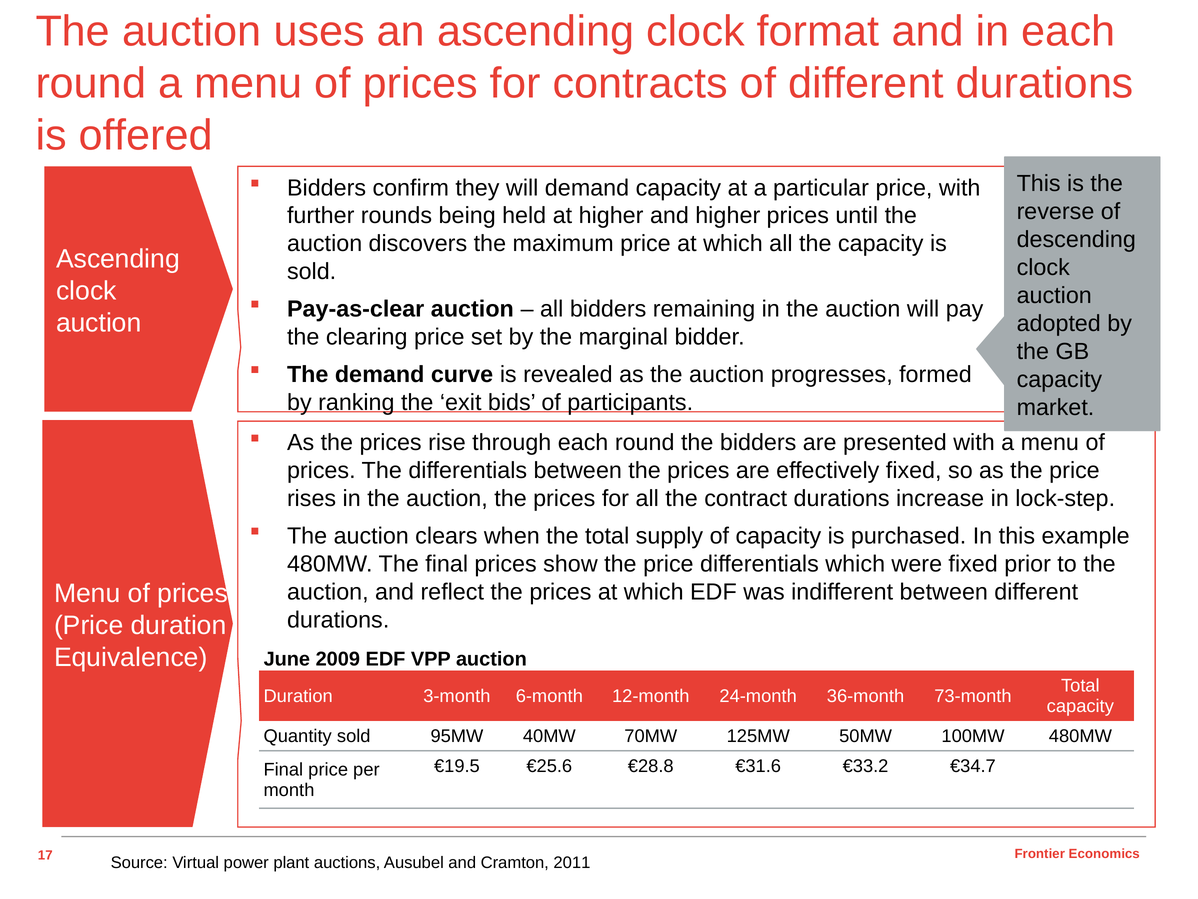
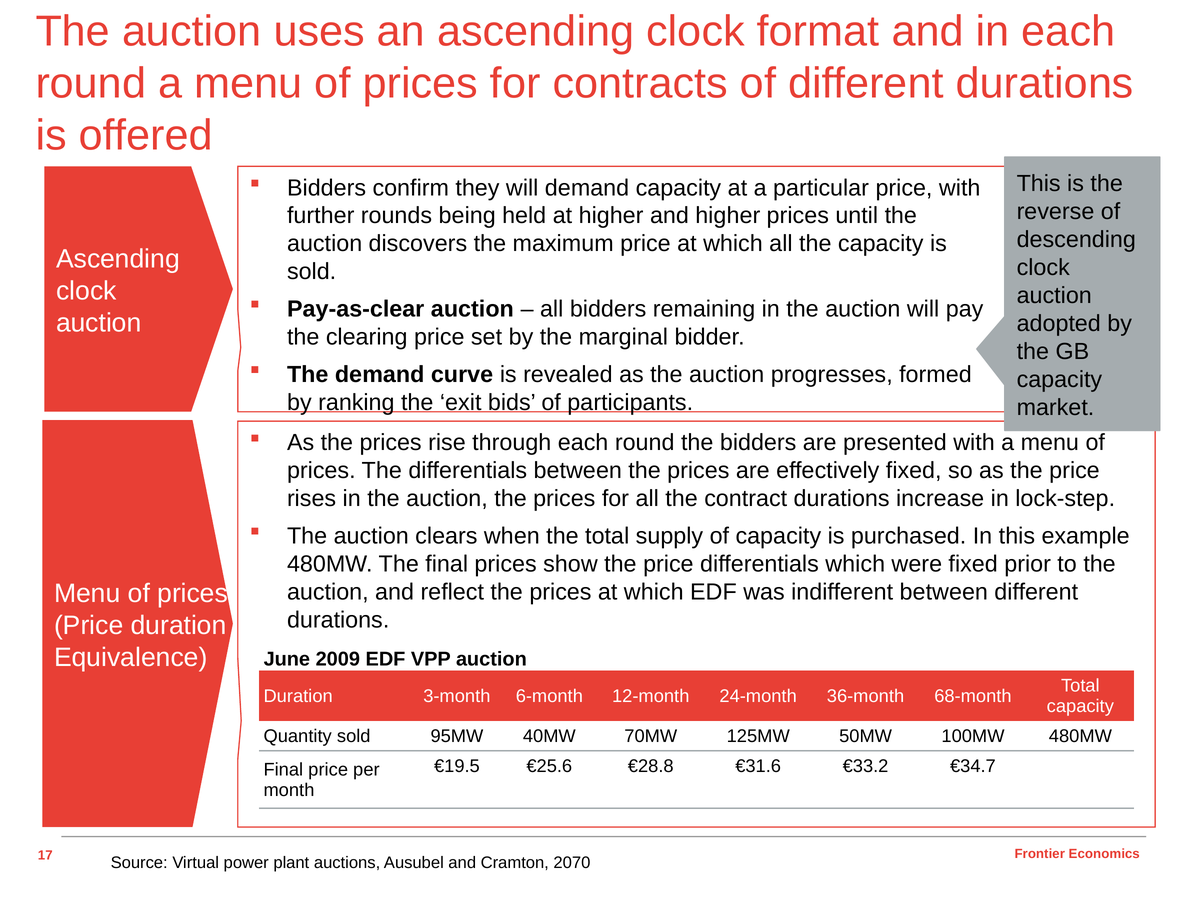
73-month: 73-month -> 68-month (973, 696)
2011: 2011 -> 2070 (572, 862)
